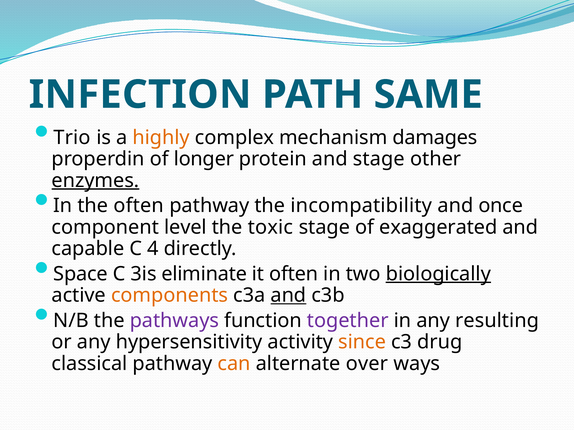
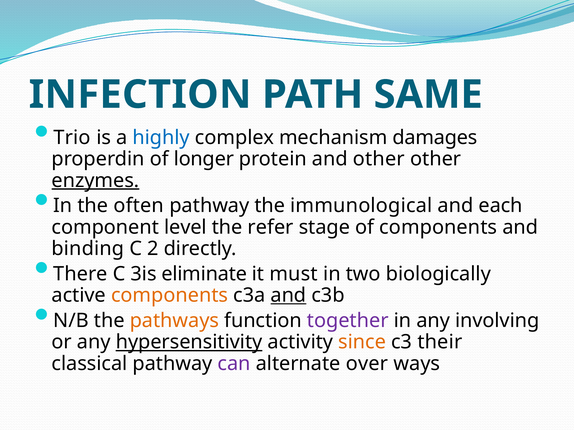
highly colour: orange -> blue (161, 138)
and stage: stage -> other (379, 159)
incompatibility: incompatibility -> immunological (361, 206)
once: once -> each (501, 206)
toxic: toxic -> refer (271, 227)
of exaggerated: exaggerated -> components (438, 227)
capable: capable -> binding (88, 249)
4: 4 -> 2 (153, 249)
Space: Space -> There (80, 274)
it often: often -> must (294, 274)
biologically underline: present -> none (438, 274)
pathways colour: purple -> orange (174, 321)
resulting: resulting -> involving (497, 321)
hypersensitivity underline: none -> present (189, 342)
drug: drug -> their (440, 342)
can colour: orange -> purple (234, 364)
